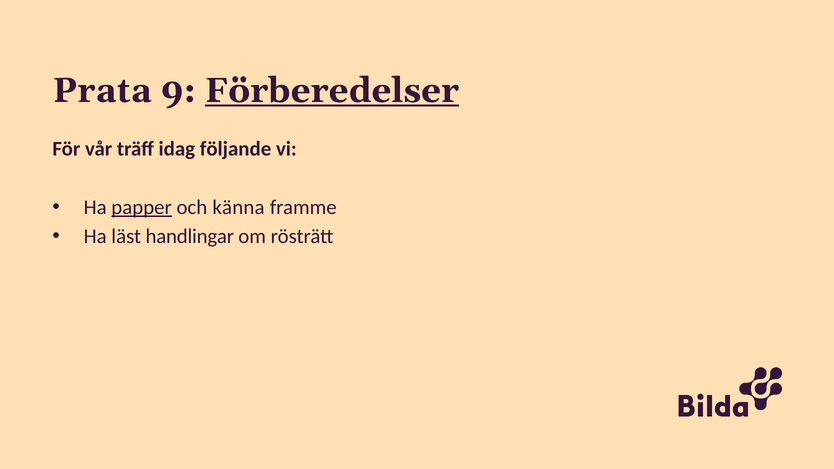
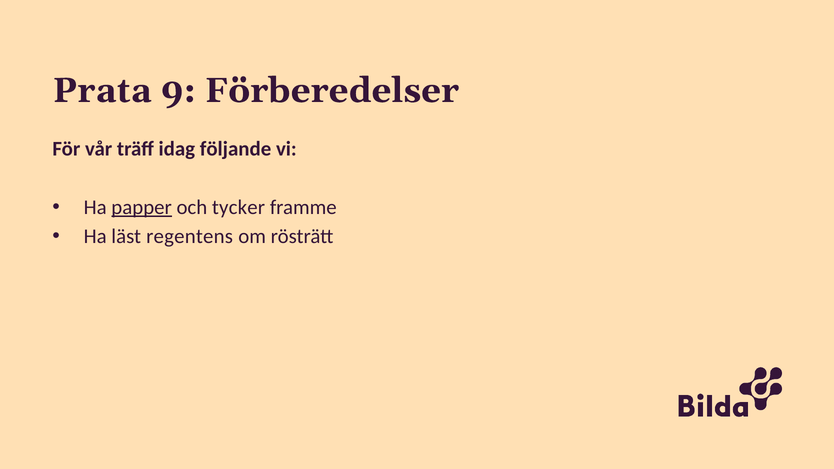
Förberedelser underline: present -> none (332, 91)
känna: känna -> tycker (238, 207)
handlingar: handlingar -> regentens (190, 236)
